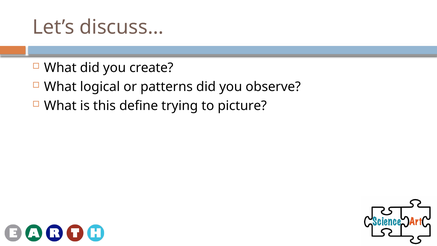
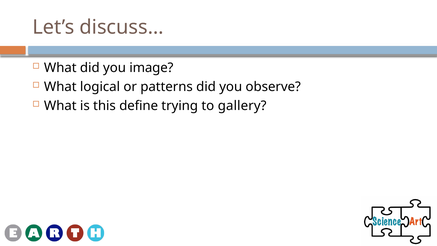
create: create -> image (151, 68)
picture: picture -> gallery (242, 106)
